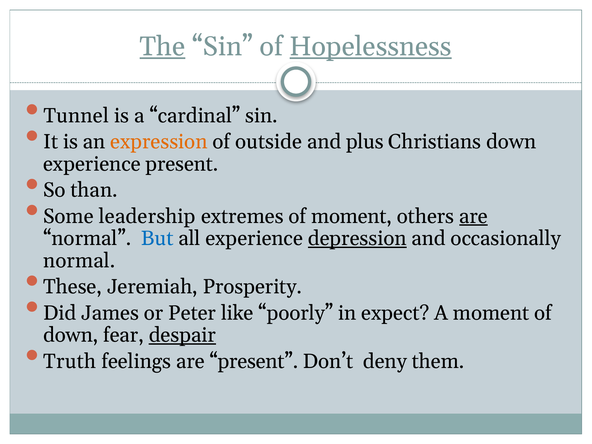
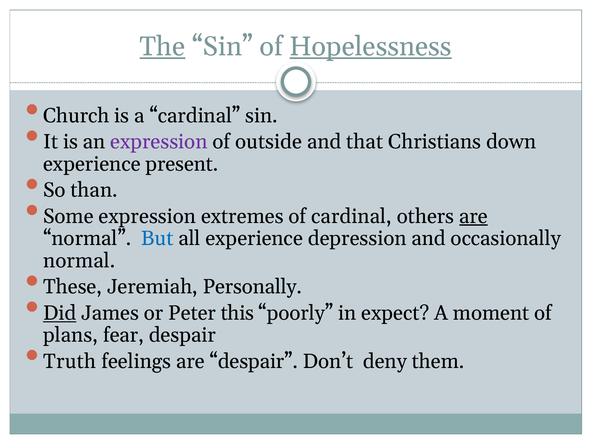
Tunnel: Tunnel -> Church (76, 116)
expression colour: orange -> purple (159, 142)
plus: plus -> that (365, 142)
Some leadership: leadership -> expression (147, 216)
of moment: moment -> cardinal (351, 216)
depression underline: present -> none (357, 238)
Prosperity: Prosperity -> Personally (252, 287)
Did underline: none -> present (60, 313)
like: like -> this (237, 313)
down: down -> plans (71, 335)
despair underline: present -> none (182, 335)
are present: present -> despair (254, 361)
